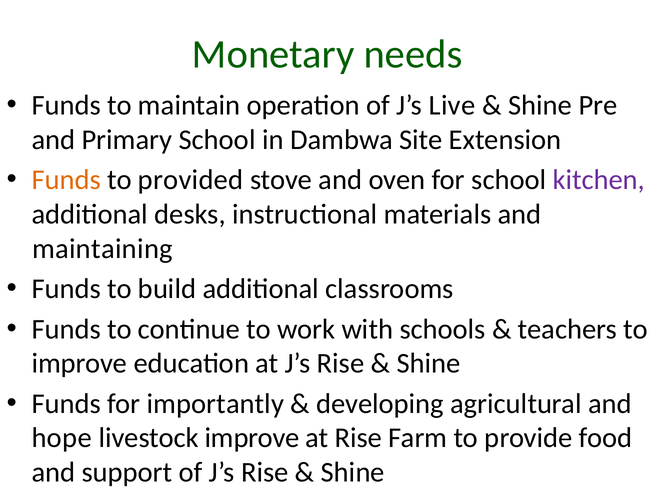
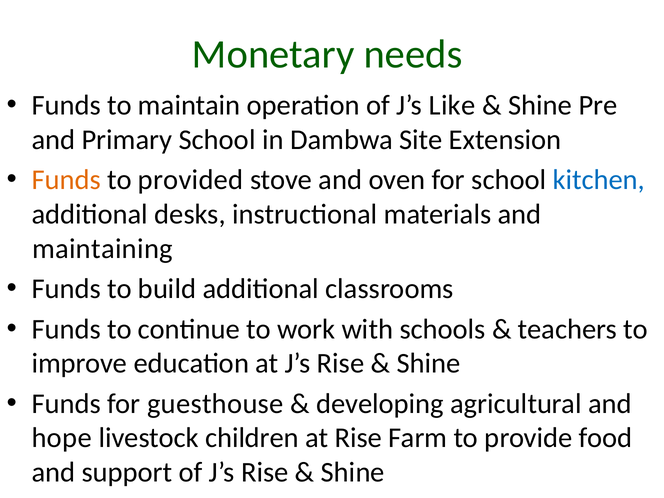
Live: Live -> Like (452, 105)
kitchen colour: purple -> blue (599, 180)
importantly: importantly -> guesthouse (215, 404)
livestock improve: improve -> children (252, 438)
